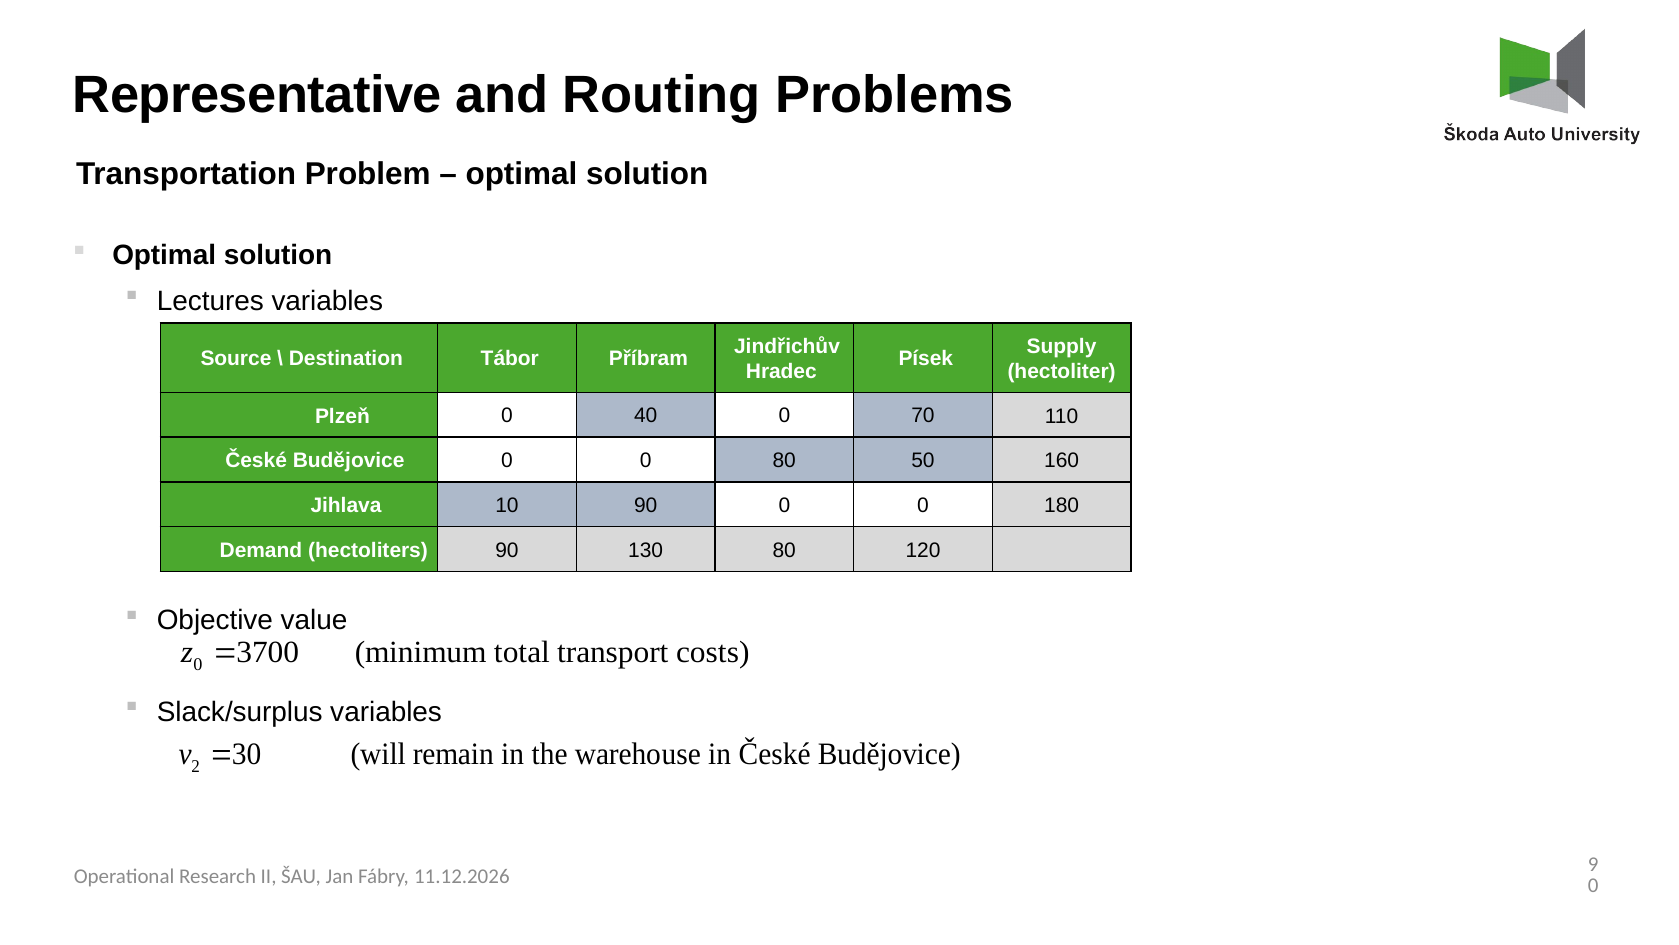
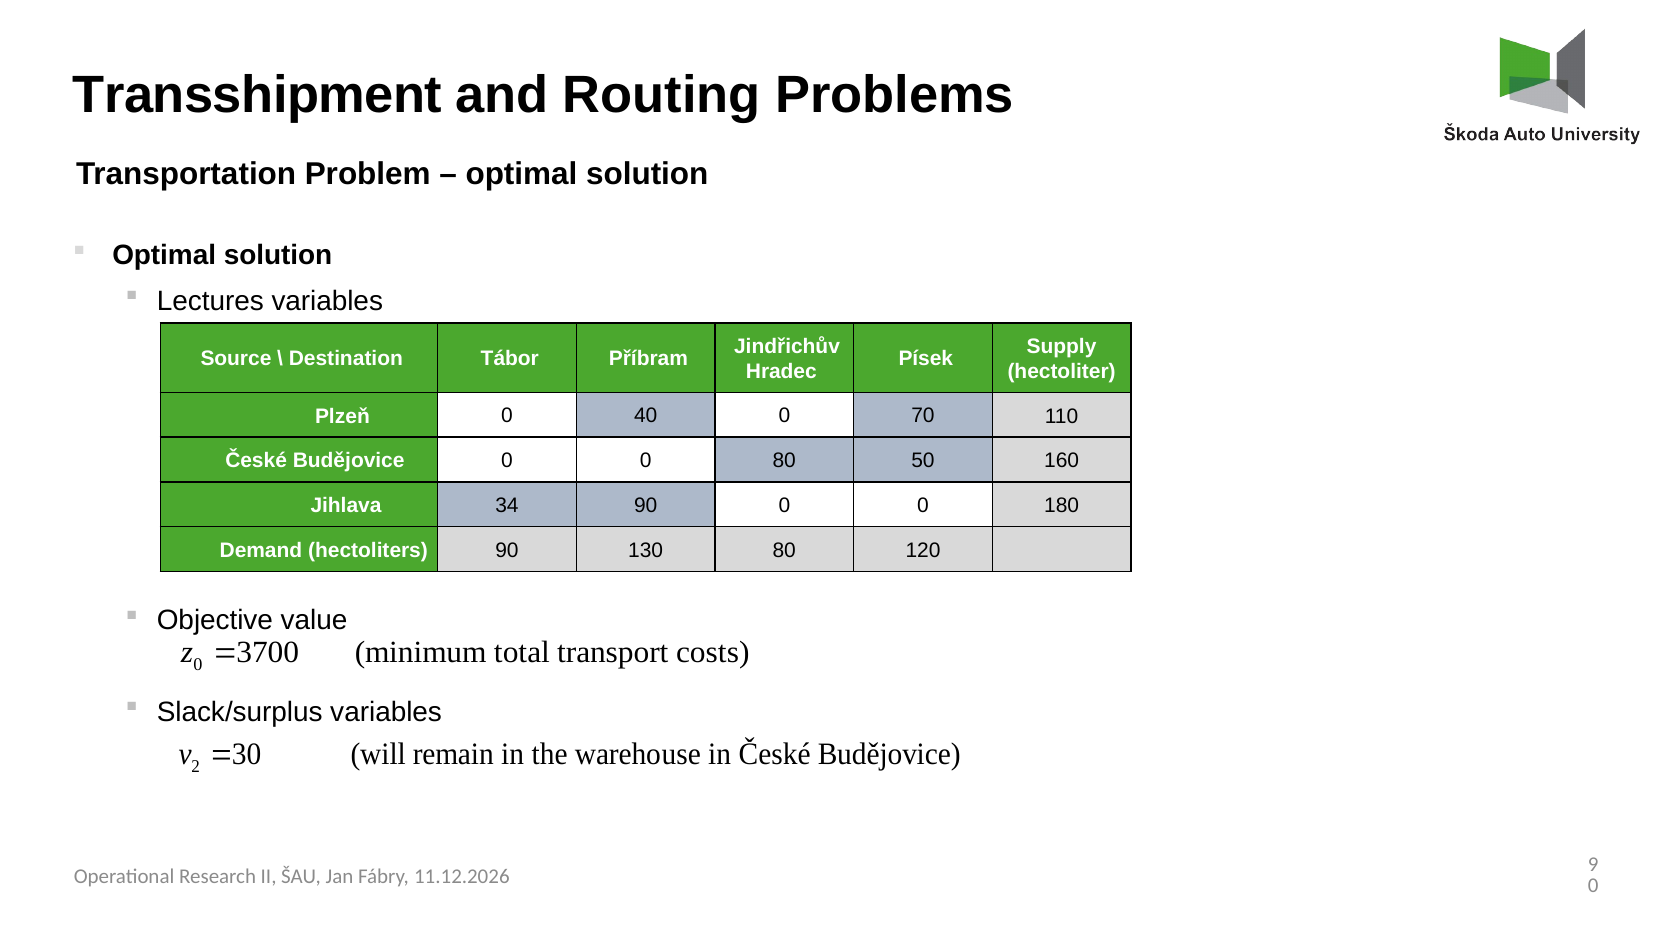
Representative: Representative -> Transshipment (257, 96)
10: 10 -> 34 (507, 505)
